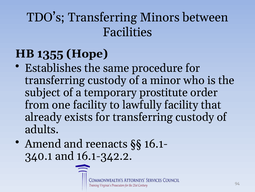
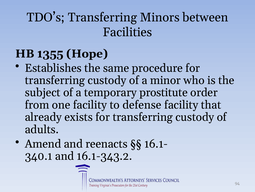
lawfully: lawfully -> defense (142, 105)
16.1-342.2: 16.1-342.2 -> 16.1-343.2 (104, 156)
